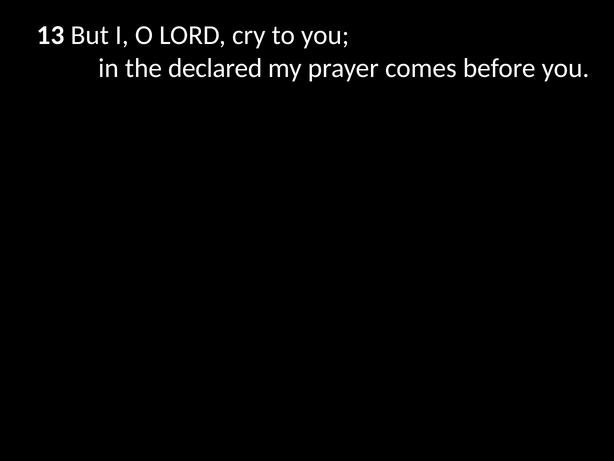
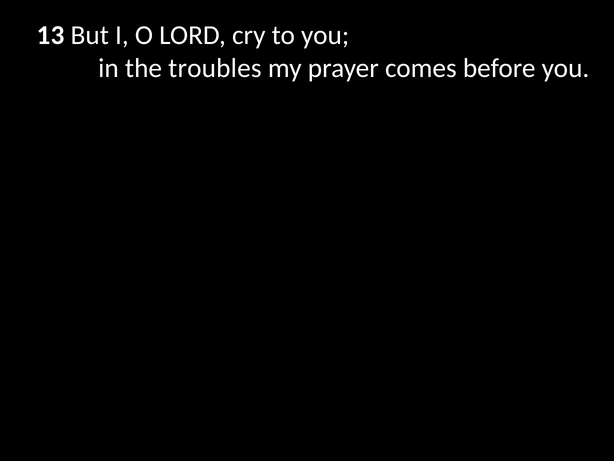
declared: declared -> troubles (215, 68)
